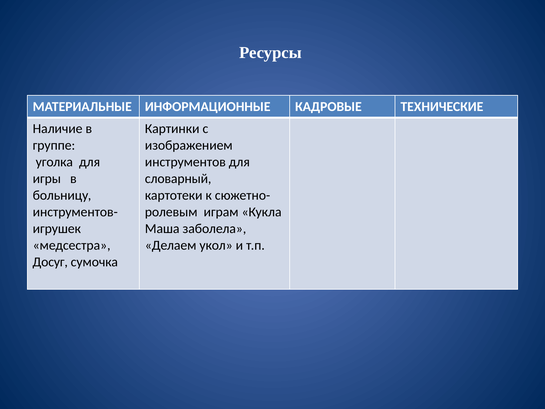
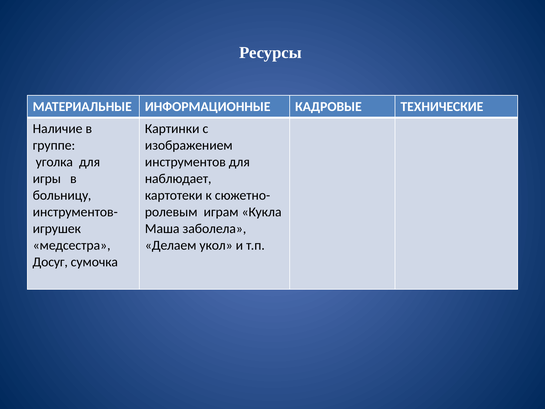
словарный: словарный -> наблюдает (178, 179)
